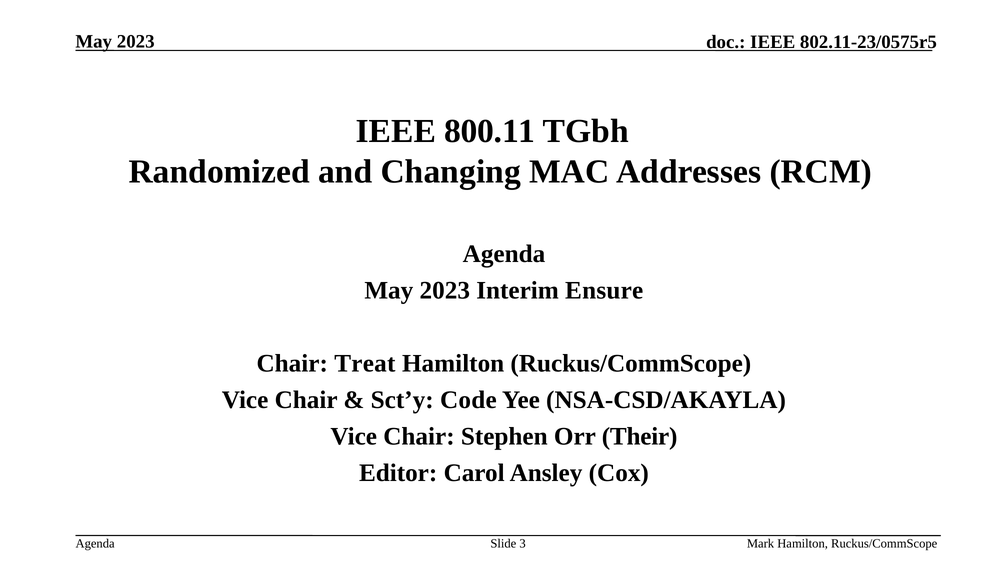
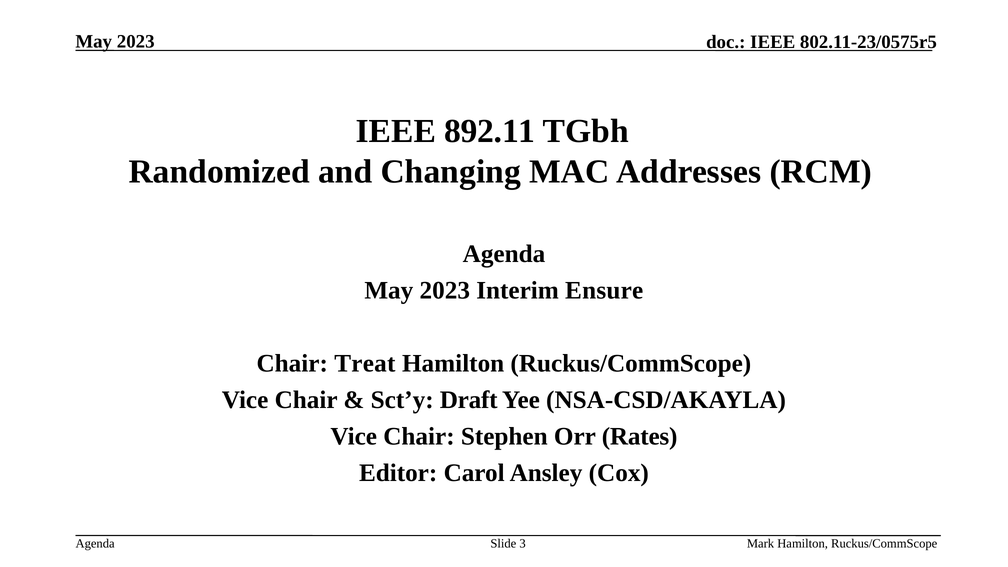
800.11: 800.11 -> 892.11 (490, 131)
Code: Code -> Draft (469, 400)
Their: Their -> Rates (640, 437)
